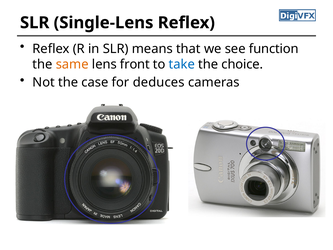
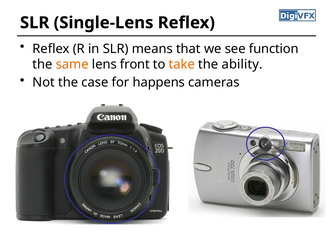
take colour: blue -> orange (182, 64)
choice: choice -> ability (242, 64)
deduces: deduces -> happens (159, 82)
